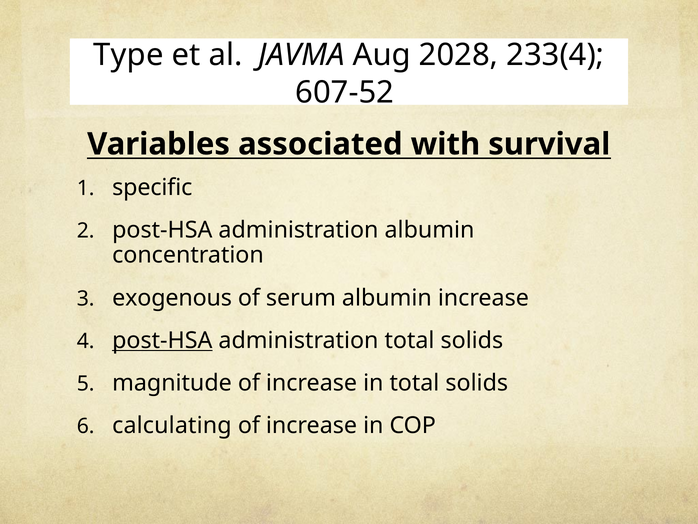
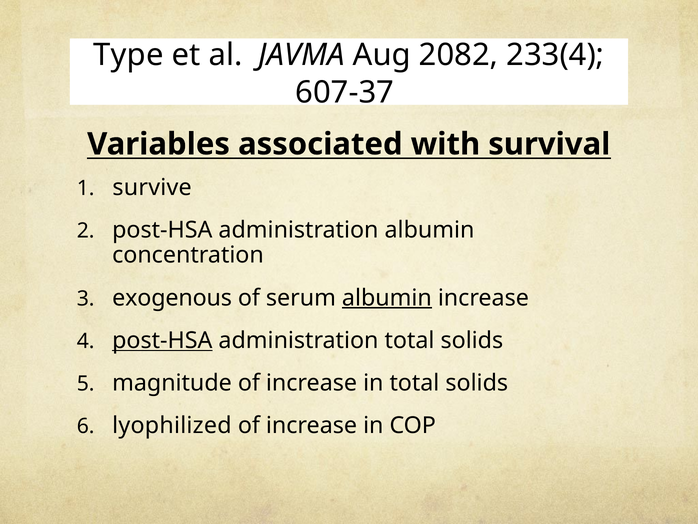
2028: 2028 -> 2082 (459, 55)
607-52: 607-52 -> 607-37 (345, 92)
specific: specific -> survive (152, 187)
albumin underline: none -> present (387, 298)
calculating: calculating -> lyophilized (172, 425)
